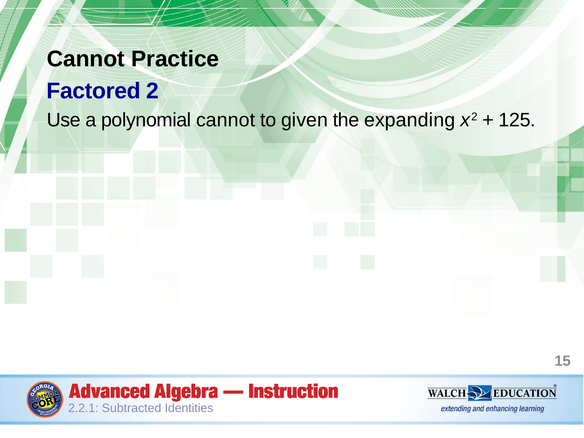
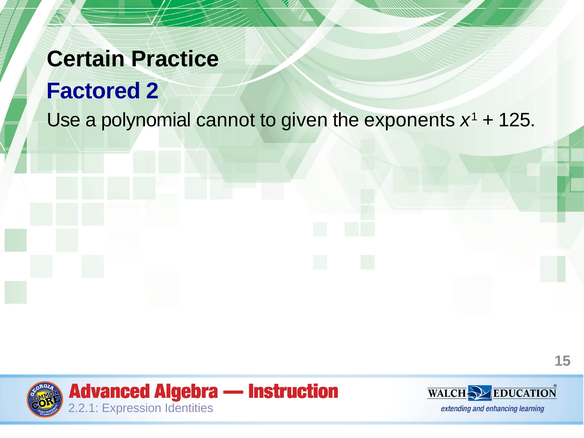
Cannot: Cannot -> Certain (86, 59)
expanding: expanding -> exponents (410, 120)
x 2: 2 -> 1 (474, 117)
Subtracted: Subtracted -> Expression (132, 408)
